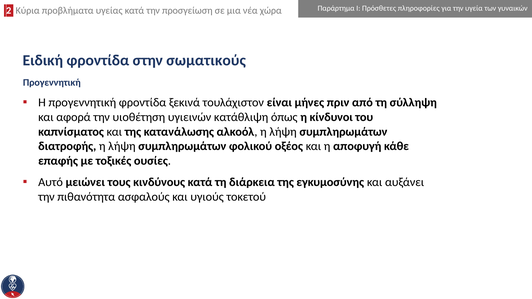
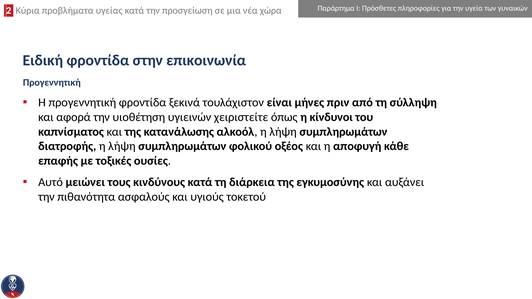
σωματικούς: σωματικούς -> επικοινωνία (206, 60)
κατάθλιψη: κατάθλιψη -> χειριστείτε (241, 117)
